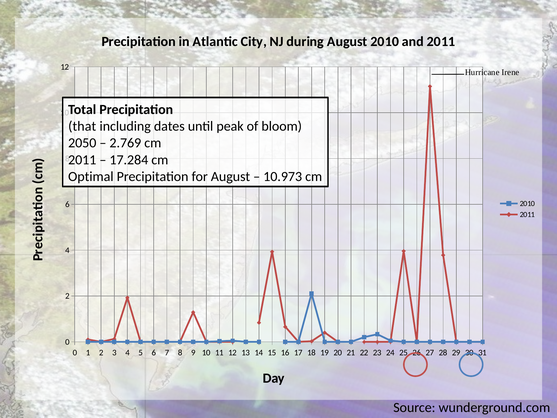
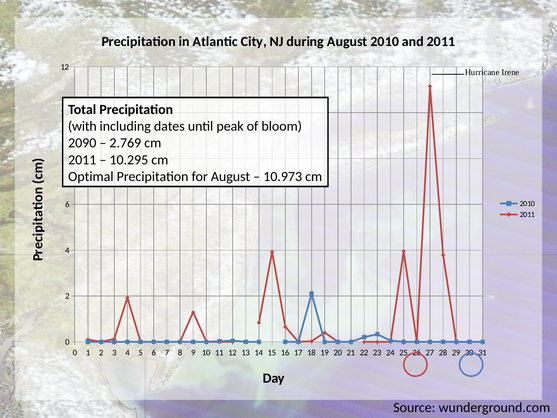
that: that -> with (82, 126)
2050: 2050 -> 2090 (82, 143)
17.284: 17.284 -> 10.295 (129, 160)
